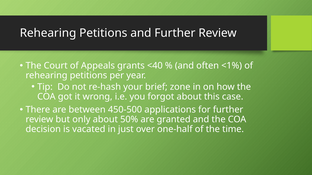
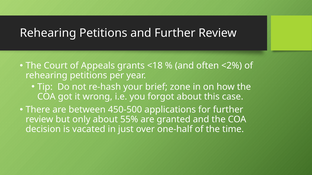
<40: <40 -> <18 (155, 66)
<1%: <1% -> <2% (232, 66)
50%: 50% -> 55% (129, 120)
